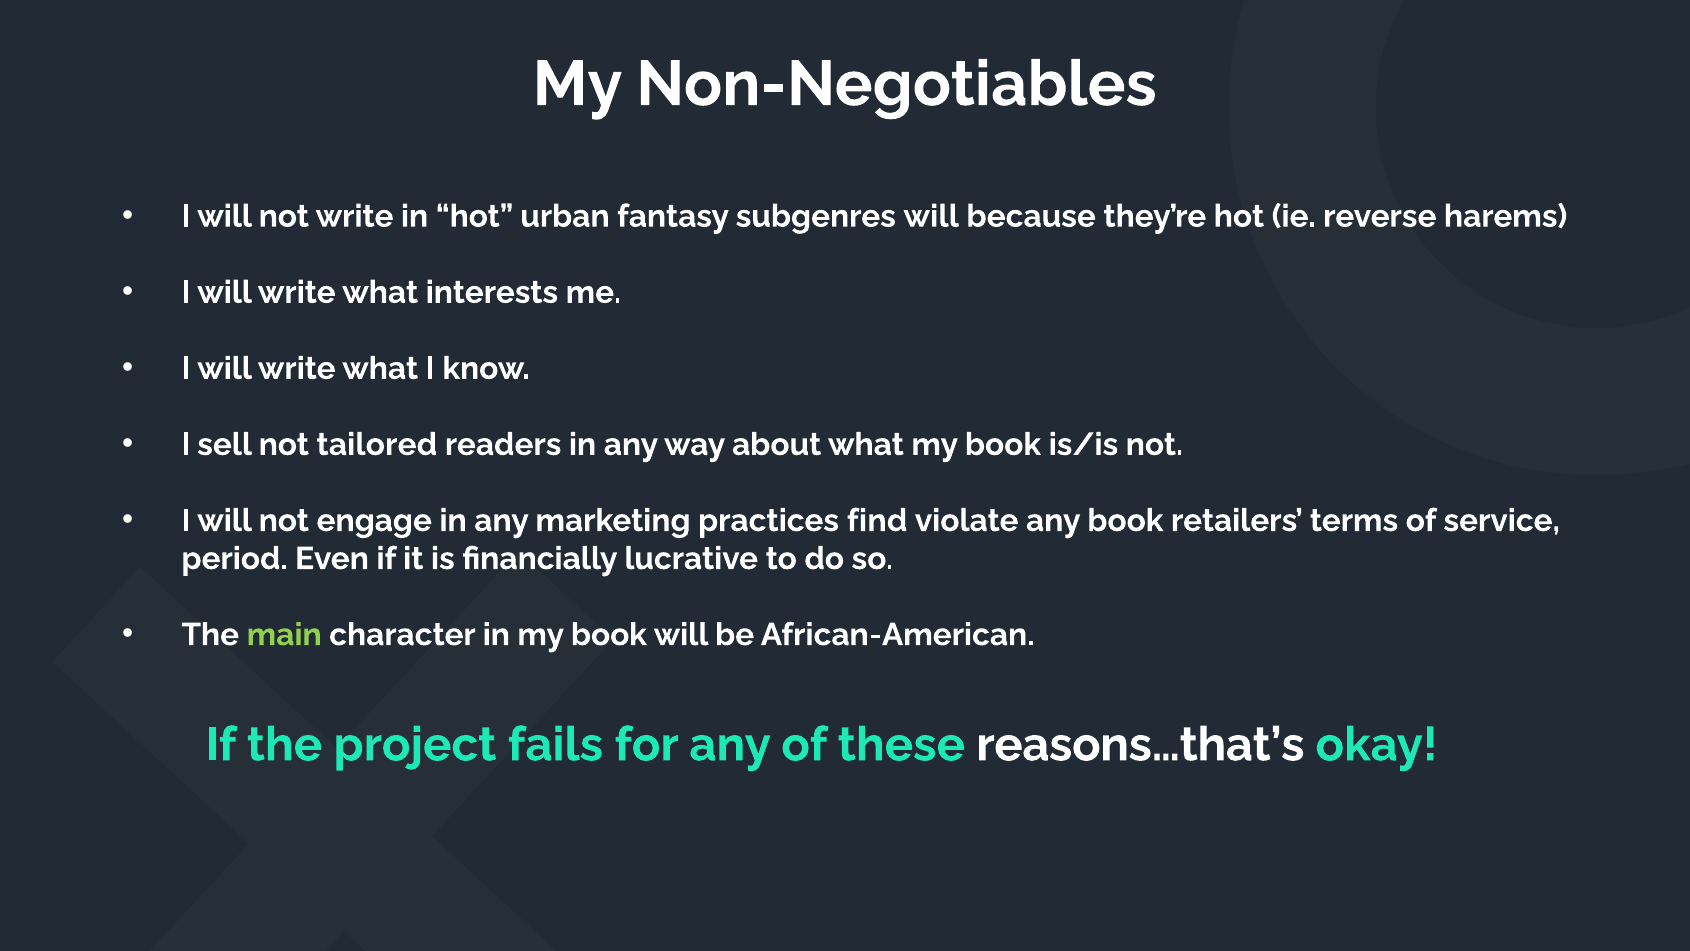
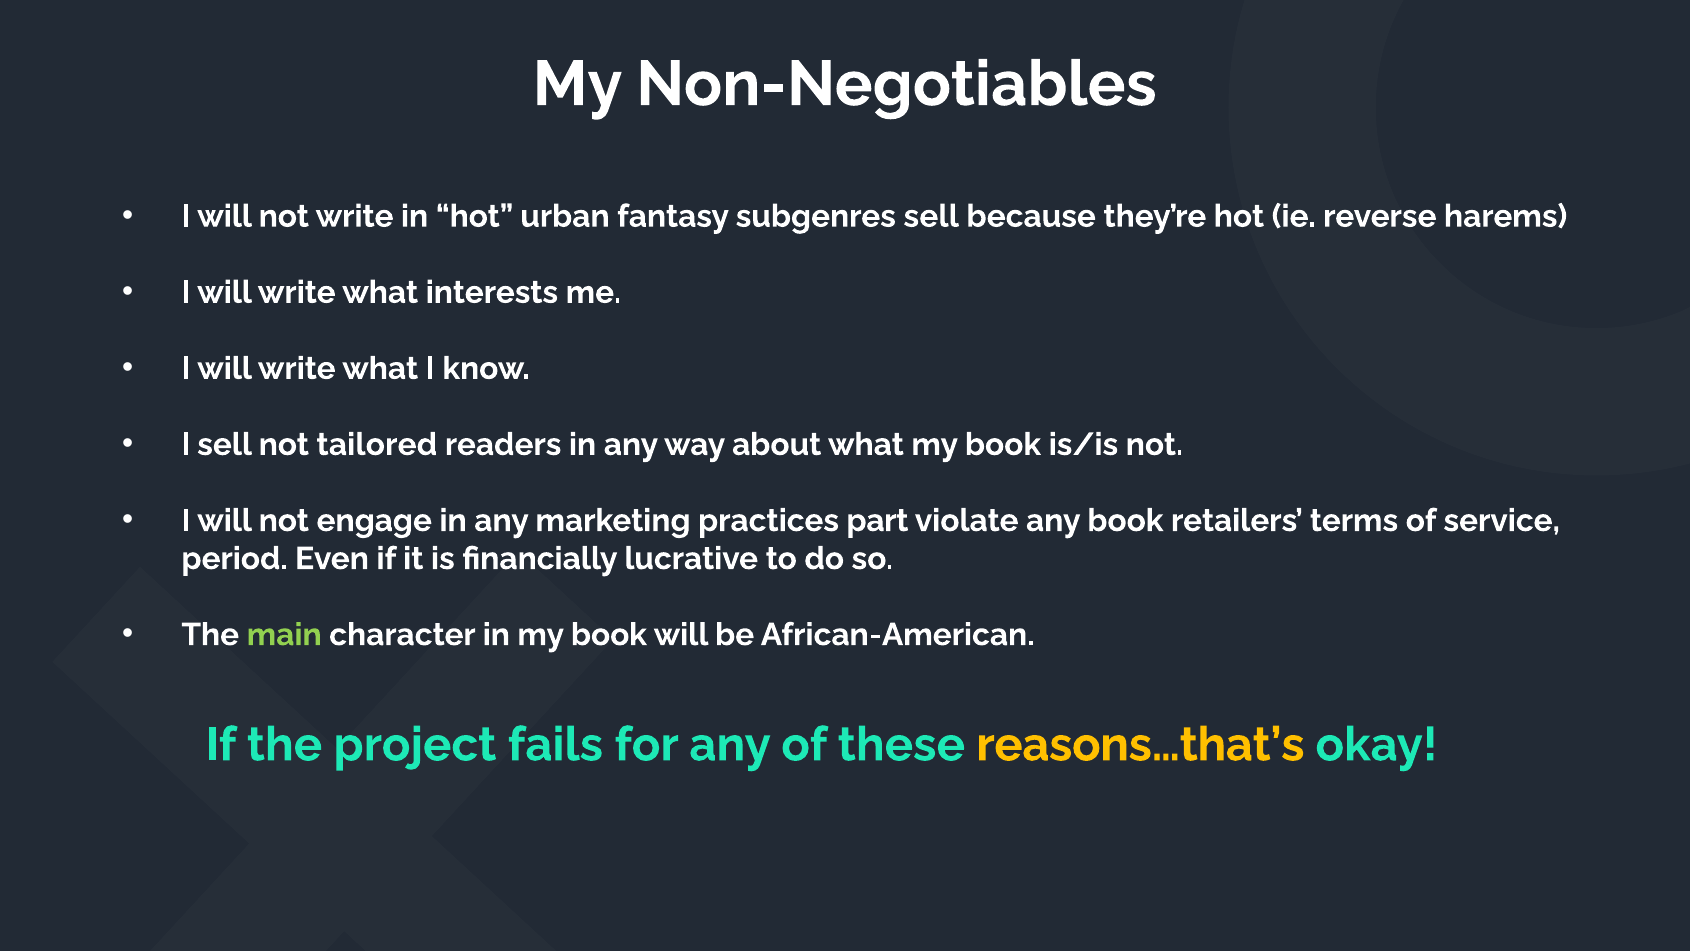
subgenres will: will -> sell (931, 216)
find: find -> part (877, 520)
reasons…that’s colour: white -> yellow (1140, 744)
